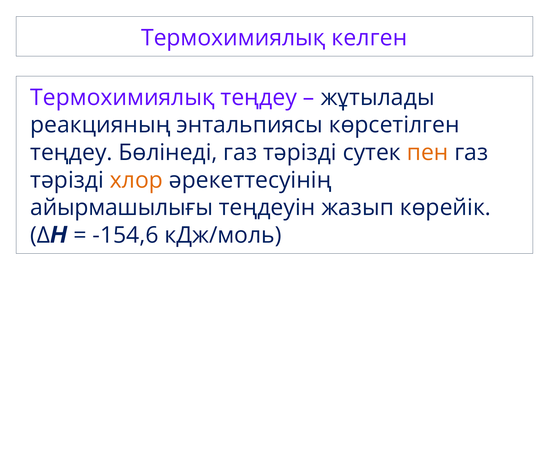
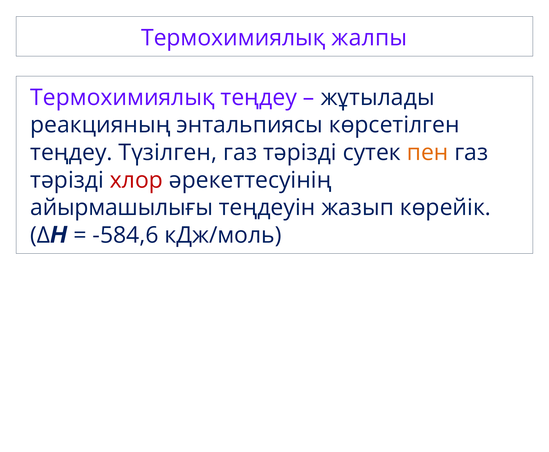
келген: келген -> жалпы (369, 38)
Бөлінеді: Бөлінеді -> Түзілген (168, 153)
хлор colour: orange -> red (136, 180)
-154,6: -154,6 -> -584,6 (126, 235)
